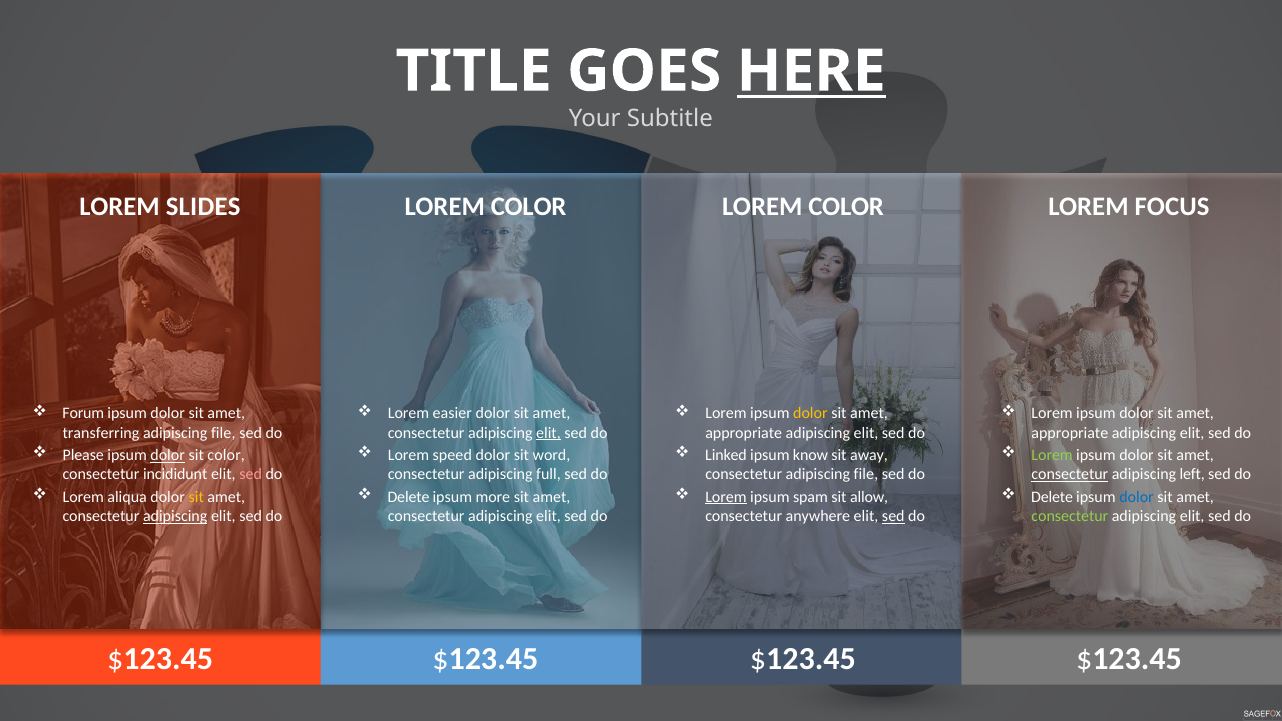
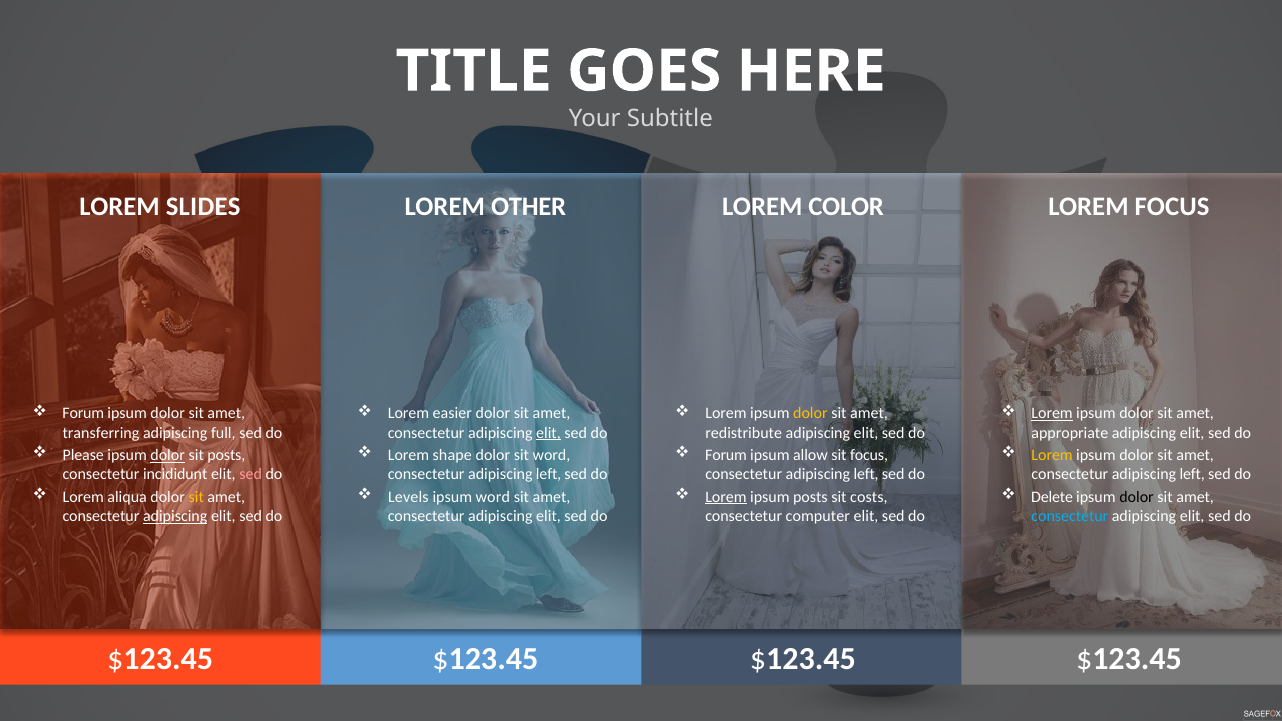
HERE underline: present -> none (811, 71)
COLOR: COLOR -> OTHER (529, 206)
Lorem underline: none -> present (1052, 414)
file: file -> full (223, 433)
appropriate: appropriate -> redistribute (744, 433)
sit color: color -> posts (226, 455)
speed: speed -> shape (452, 455)
Linked: Linked -> Forum (726, 455)
know: know -> allow (810, 455)
sit away: away -> focus (869, 455)
Lorem colour: light green -> yellow (1052, 455)
full: full -> left (549, 475)
file: file -> left (866, 475)
consectetur underline: present -> none (1070, 475)
Delete: Delete -> Levels (408, 497)
ipsum more: more -> word (493, 497)
ipsum spam: spam -> posts (810, 497)
allow: allow -> costs (869, 497)
dolor colour: blue -> black (1137, 497)
anywhere: anywhere -> computer (818, 516)
sed underline: present -> none (893, 516)
consectetur colour: light green -> light blue (1070, 516)
